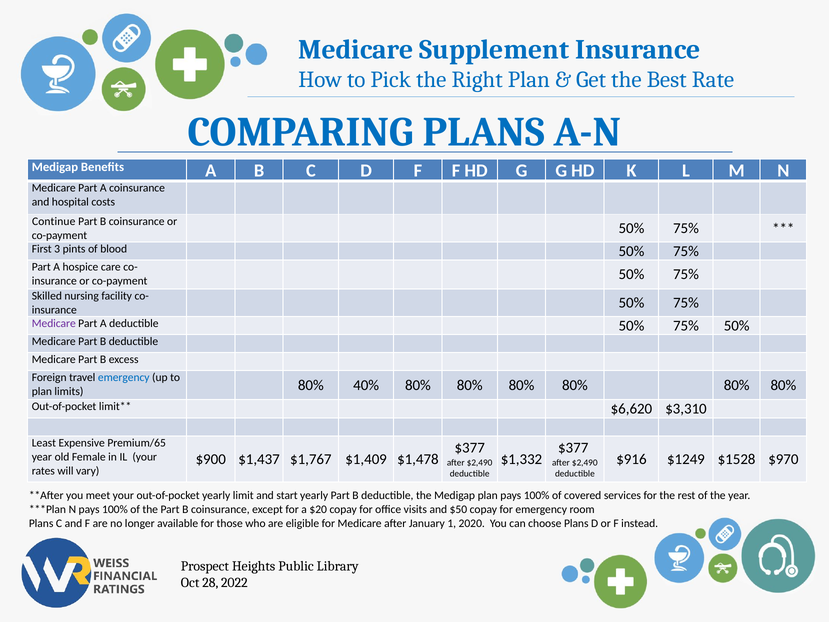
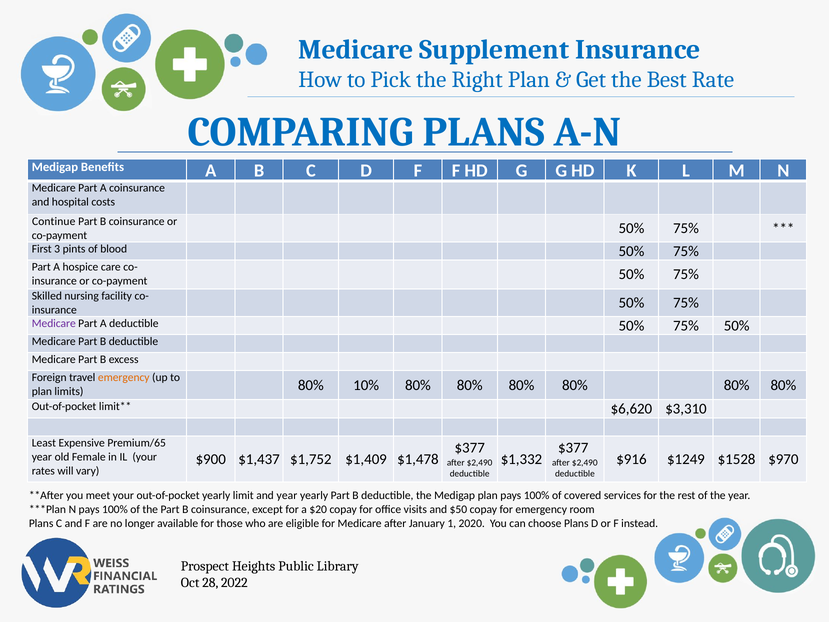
emergency colour: blue -> orange (124, 378)
40%: 40% -> 10% (366, 385)
$1,767: $1,767 -> $1,752 (311, 459)
and start: start -> year (287, 495)
